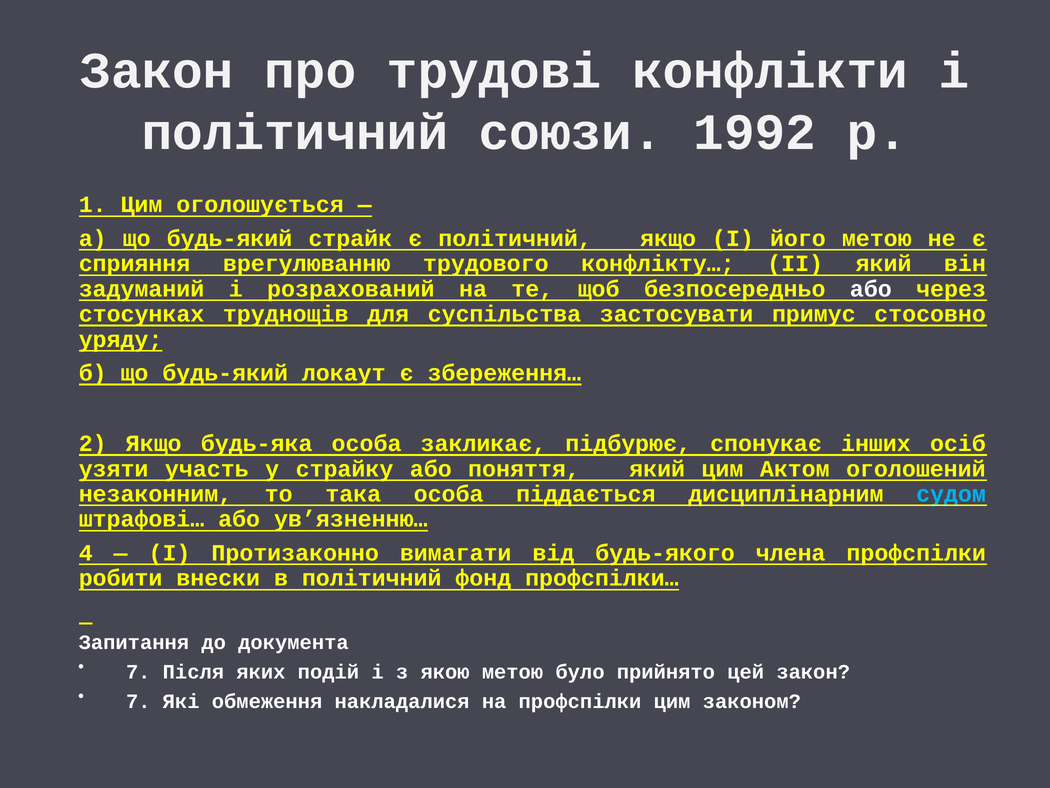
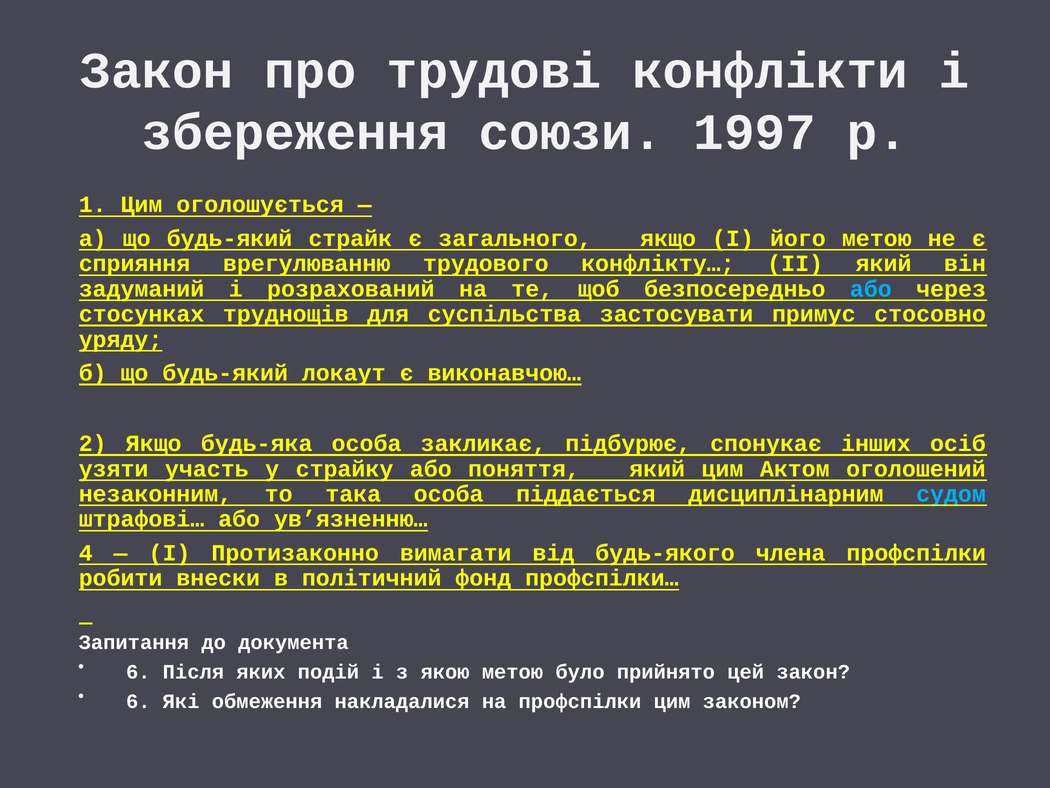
політичний: політичний -> збереження (295, 132)
1992: 1992 -> 1997 (755, 132)
є політичний: політичний -> загального (515, 238)
або colour: white -> light blue (871, 289)
збереження…: збереження… -> виконавчою… (504, 373)
7: 7 -> 6 (138, 672)
7: 7 -> 6 (138, 701)
